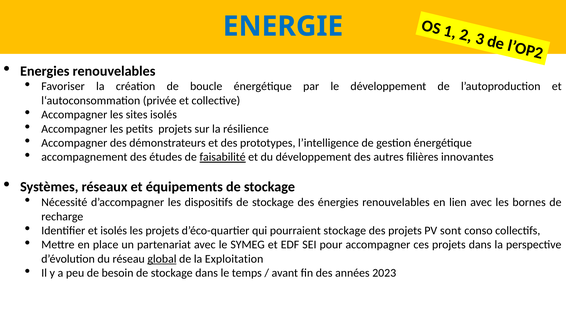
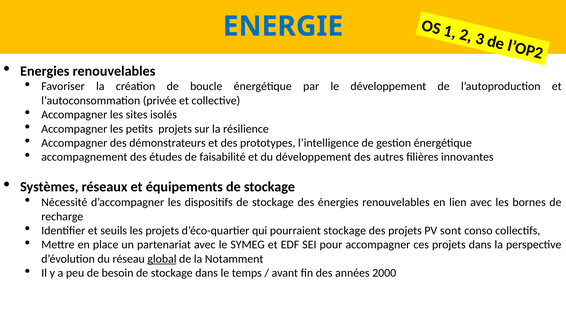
faisabilité underline: present -> none (223, 157)
et isolés: isolés -> seuils (114, 231)
Exploitation: Exploitation -> Notamment (234, 259)
2023: 2023 -> 2000 (384, 273)
